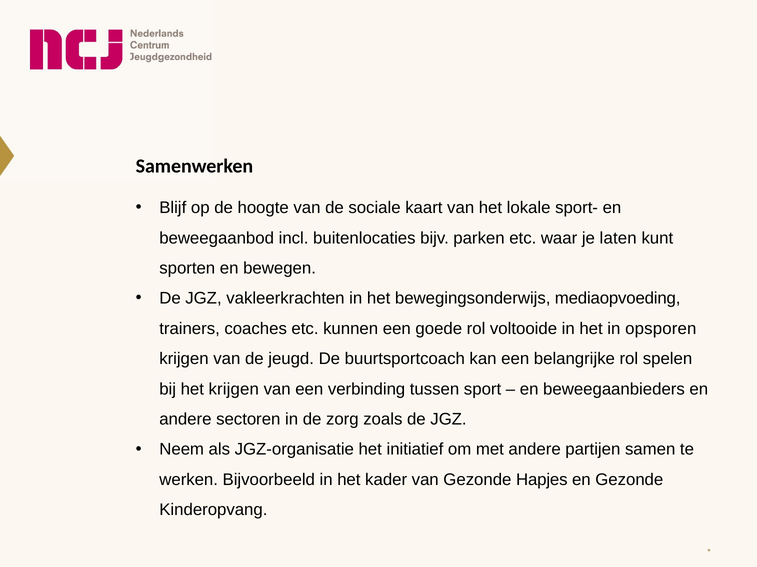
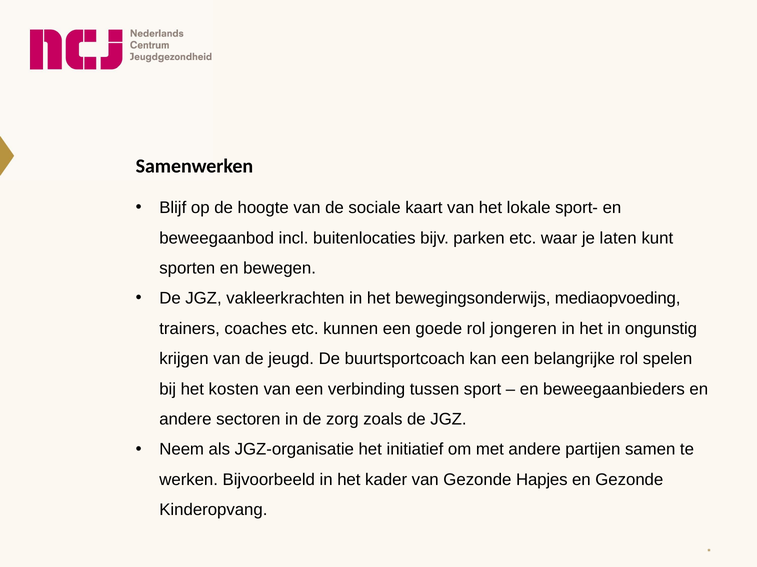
voltooide: voltooide -> jongeren (523, 329)
opsporen: opsporen -> ongunstig (661, 329)
het krijgen: krijgen -> kosten (234, 390)
